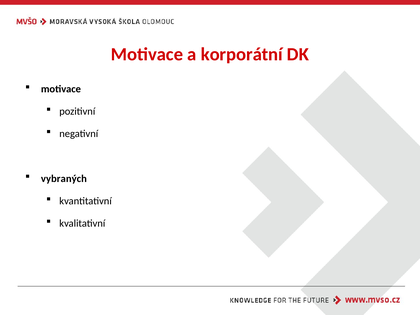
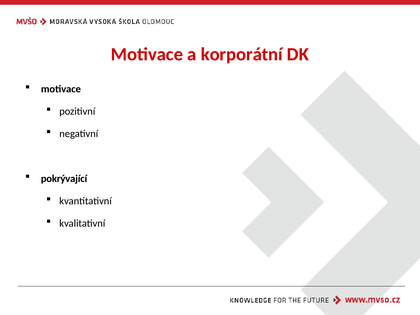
vybraných: vybraných -> pokrývající (64, 179)
